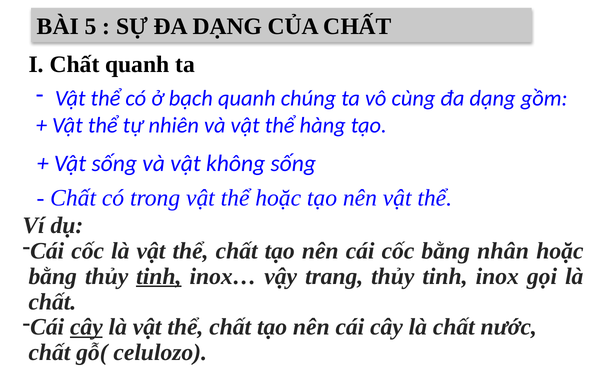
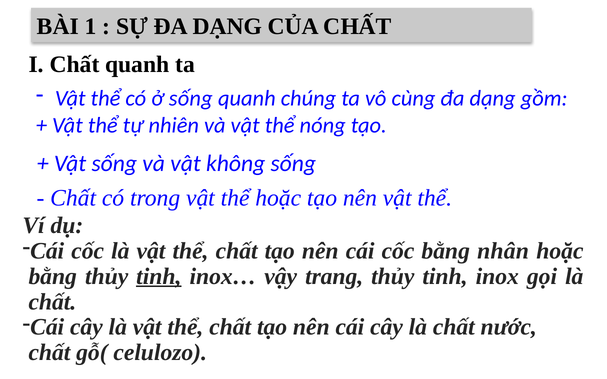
5: 5 -> 1 (91, 27)
ở bạch: bạch -> sống (191, 99)
hàng: hàng -> nóng (323, 126)
cây underline: present -> none (86, 328)
